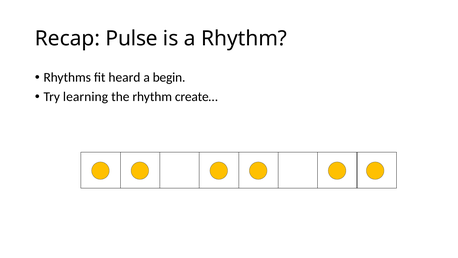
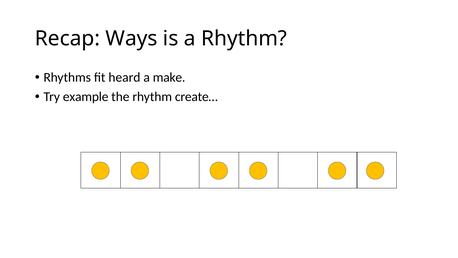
Pulse: Pulse -> Ways (132, 38)
begin: begin -> make (169, 77)
learning: learning -> example (86, 97)
